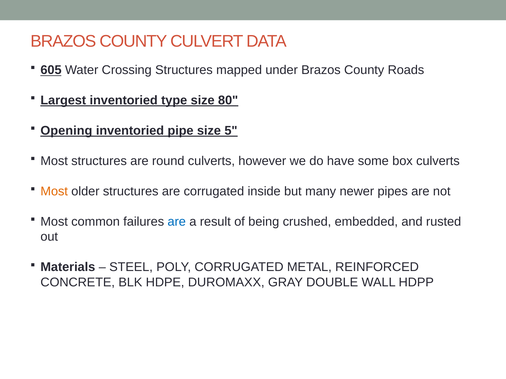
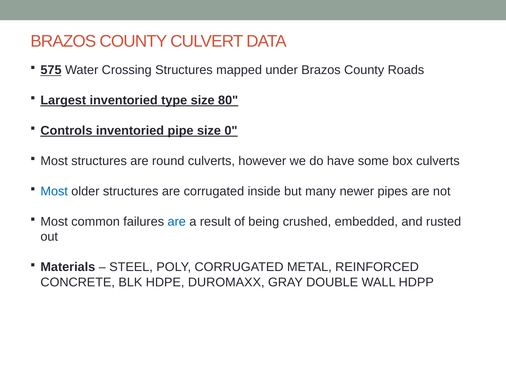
605: 605 -> 575 (51, 70)
Opening: Opening -> Controls (66, 131)
5: 5 -> 0 (231, 131)
Most colour: orange -> blue (54, 191)
